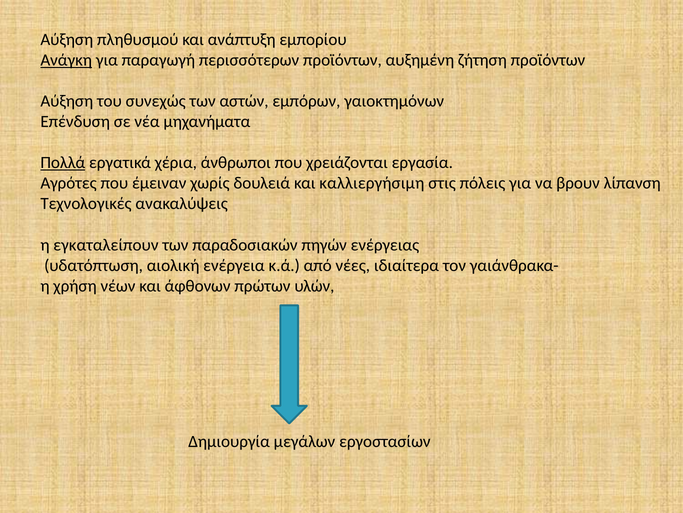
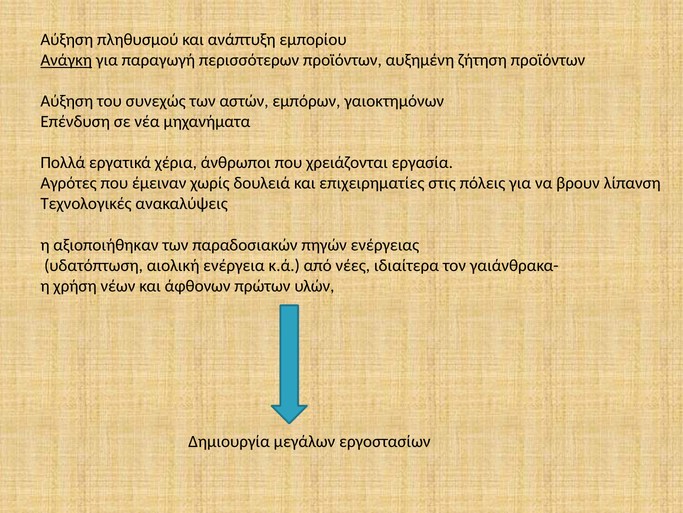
Πολλά underline: present -> none (63, 163)
καλλιεργήσιμη: καλλιεργήσιμη -> επιχειρηματίες (372, 183)
εγκαταλείπουν: εγκαταλείπουν -> αξιοποιήθηκαν (106, 245)
